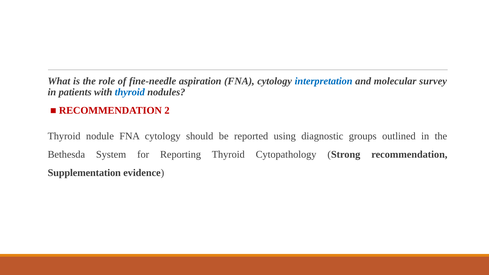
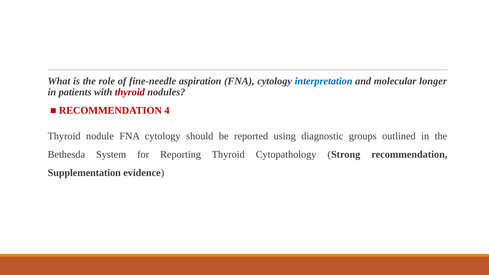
survey: survey -> longer (433, 81)
thyroid colour: blue -> red (130, 92)
2: 2 -> 4 (167, 110)
